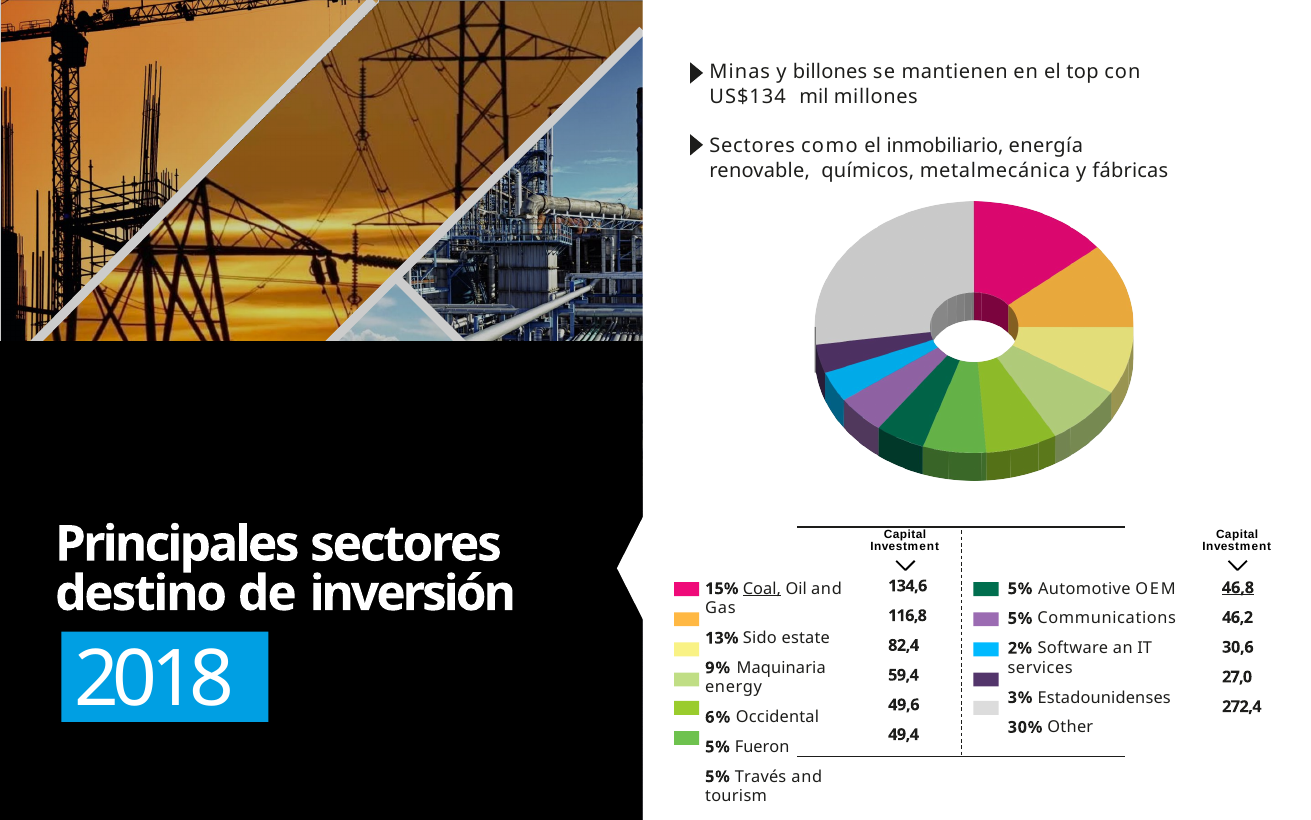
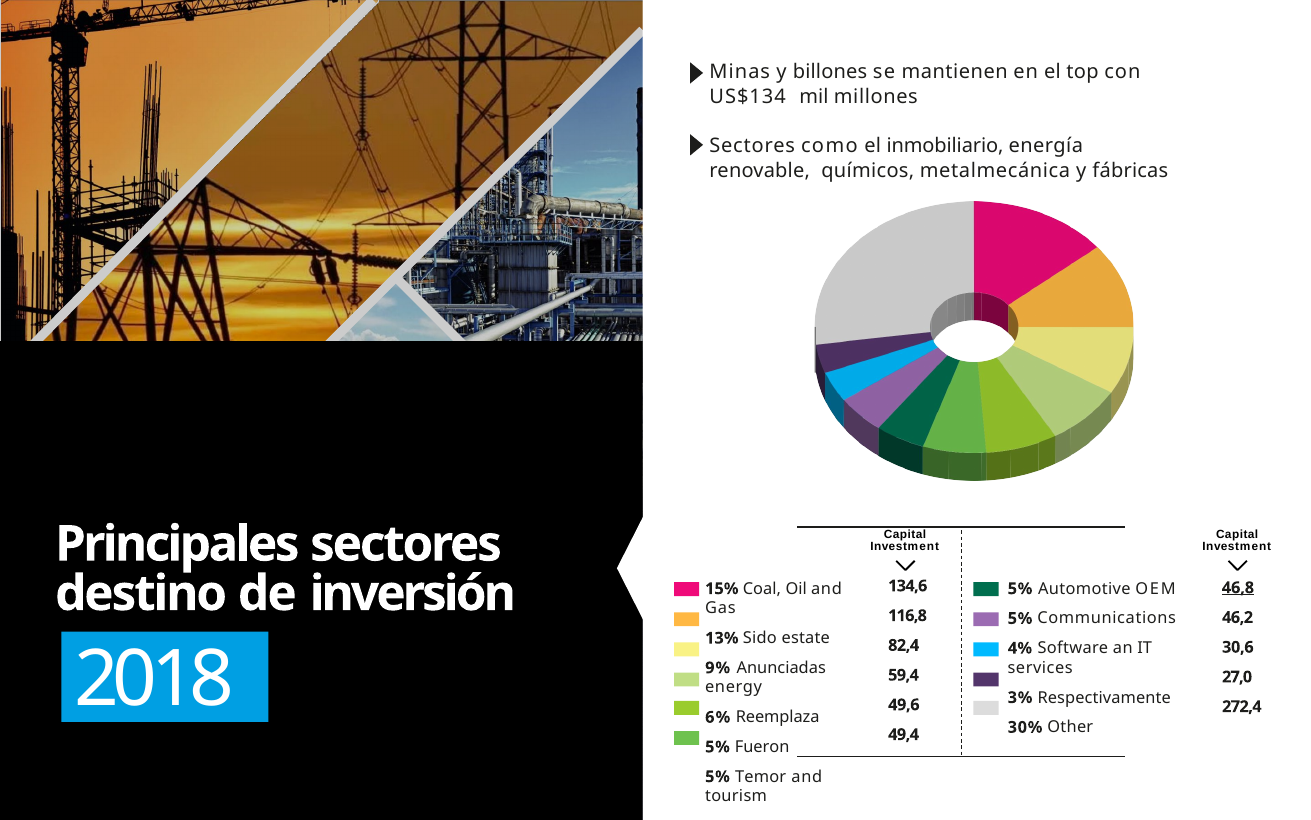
Coal underline: present -> none (762, 588)
2%: 2% -> 4% (1020, 648)
Maquinaria: Maquinaria -> Anunciadas (781, 667)
Estadounidenses: Estadounidenses -> Respectivamente (1104, 697)
Occidental: Occidental -> Reemplaza (778, 717)
Través: Través -> Temor (761, 776)
